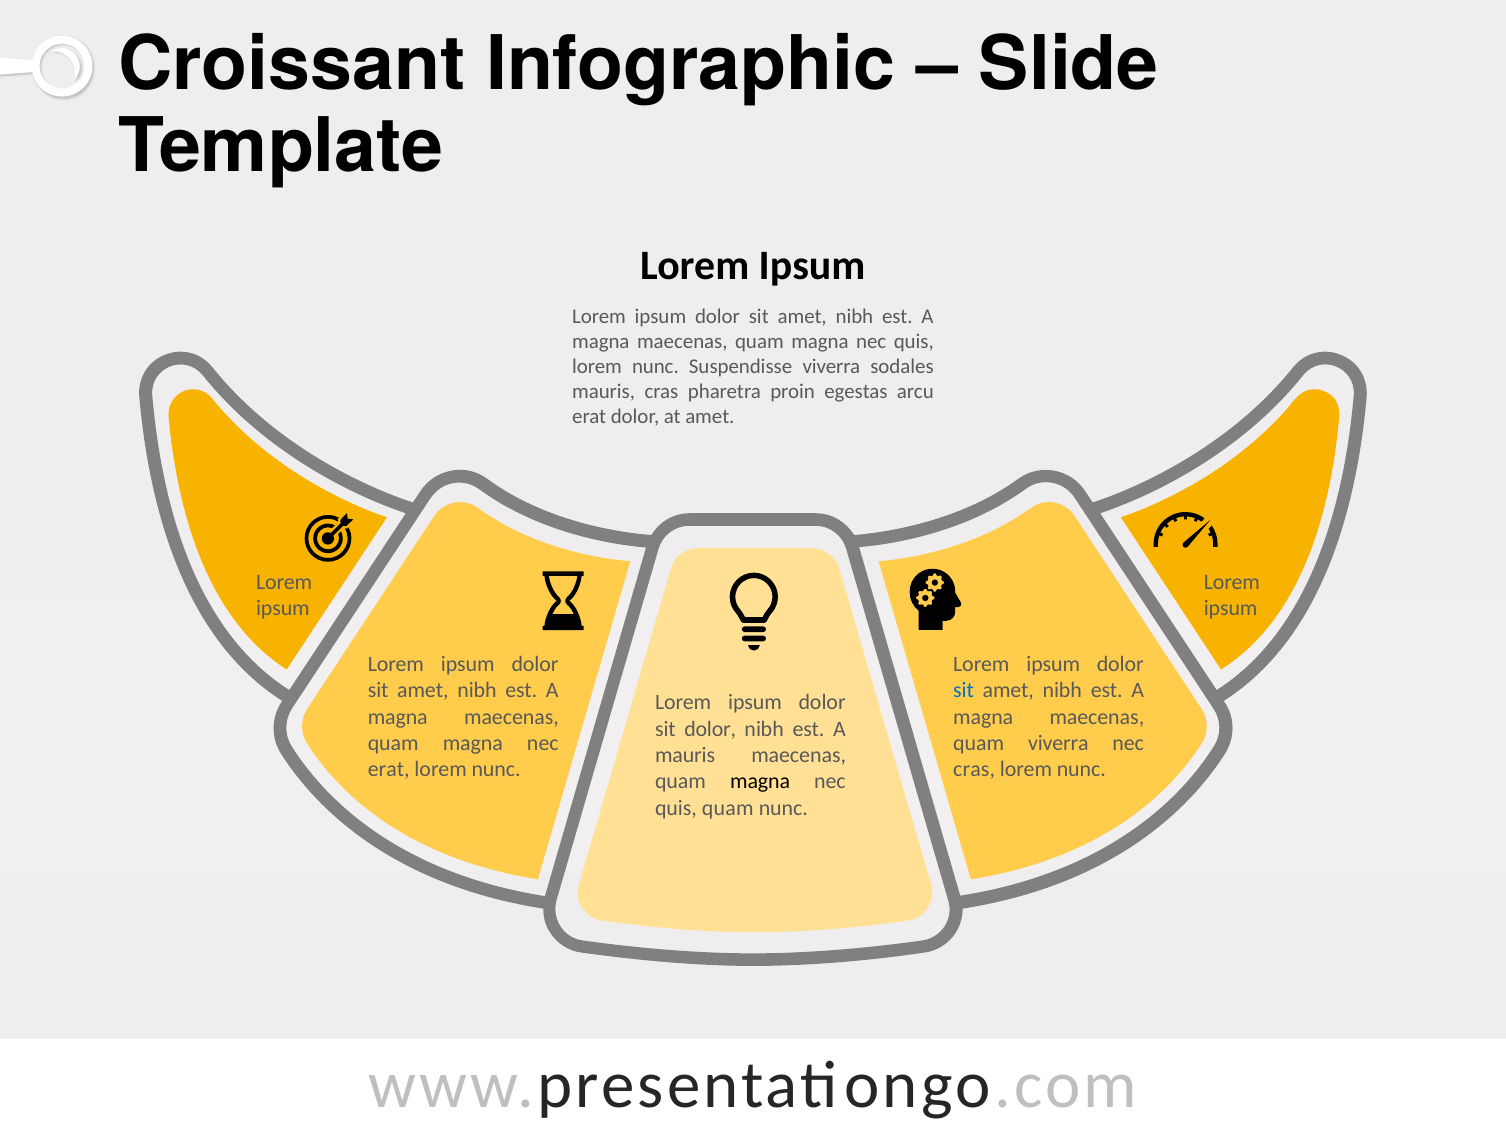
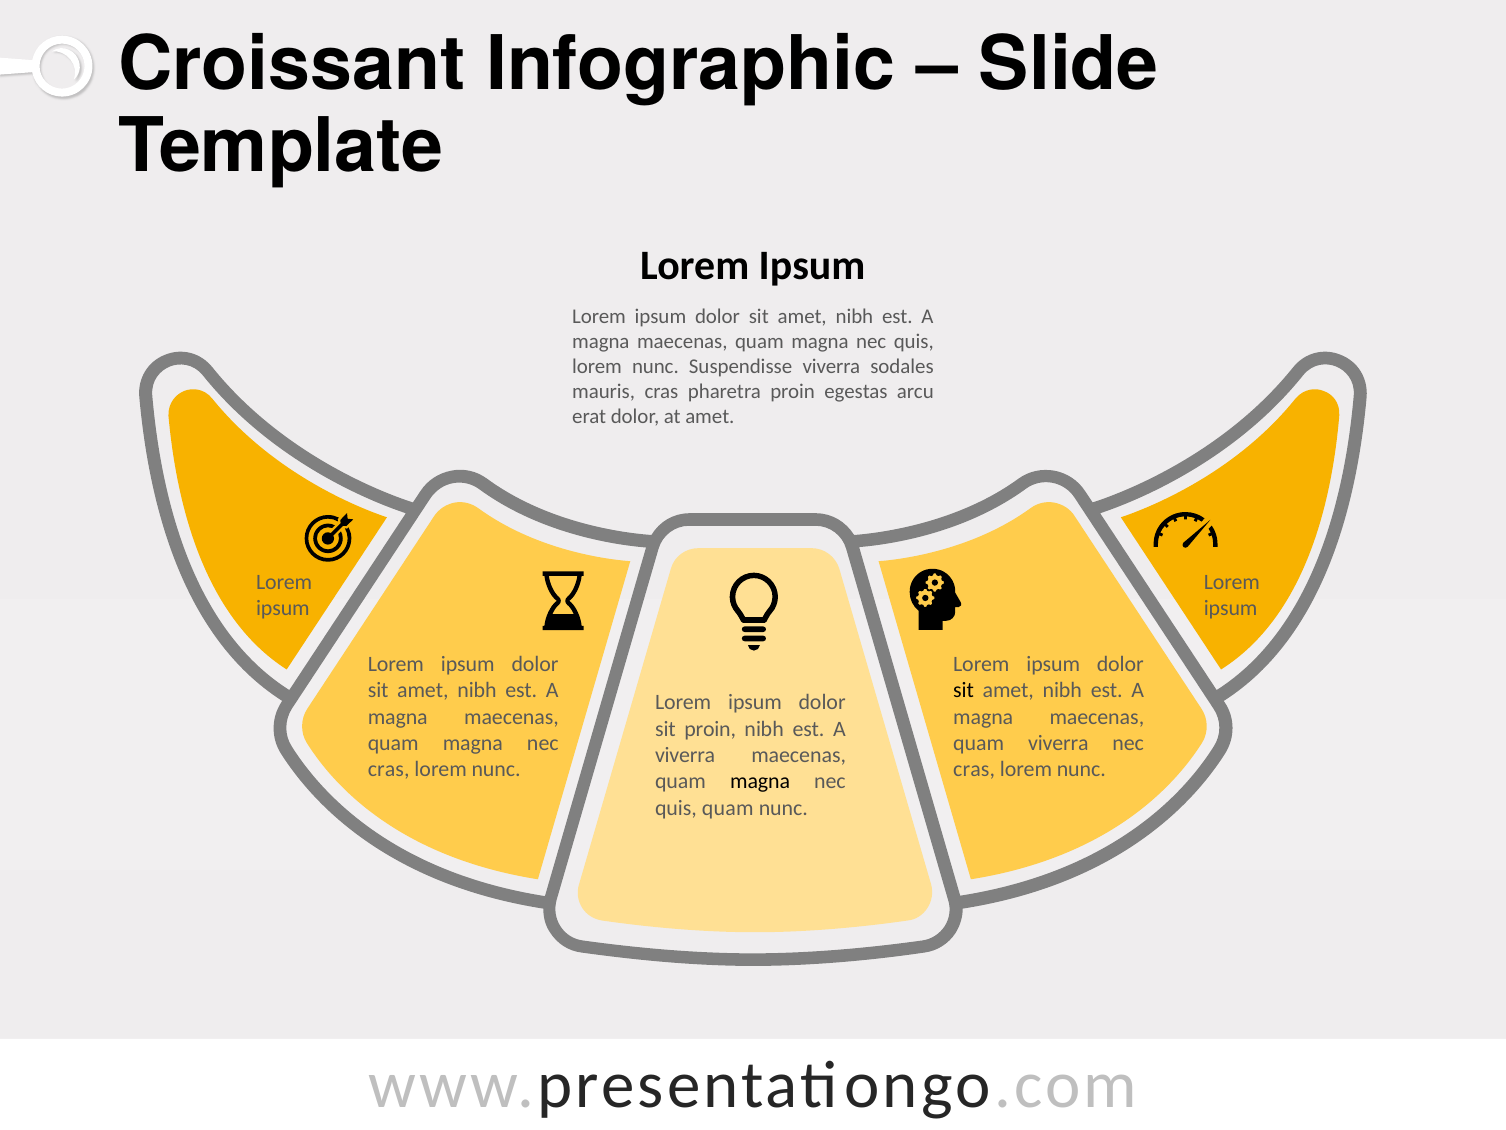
sit colour: blue -> black (964, 690)
sit dolor: dolor -> proin (710, 729)
mauris: mauris -> viverra (685, 755)
erat: erat -> cras (389, 769)
